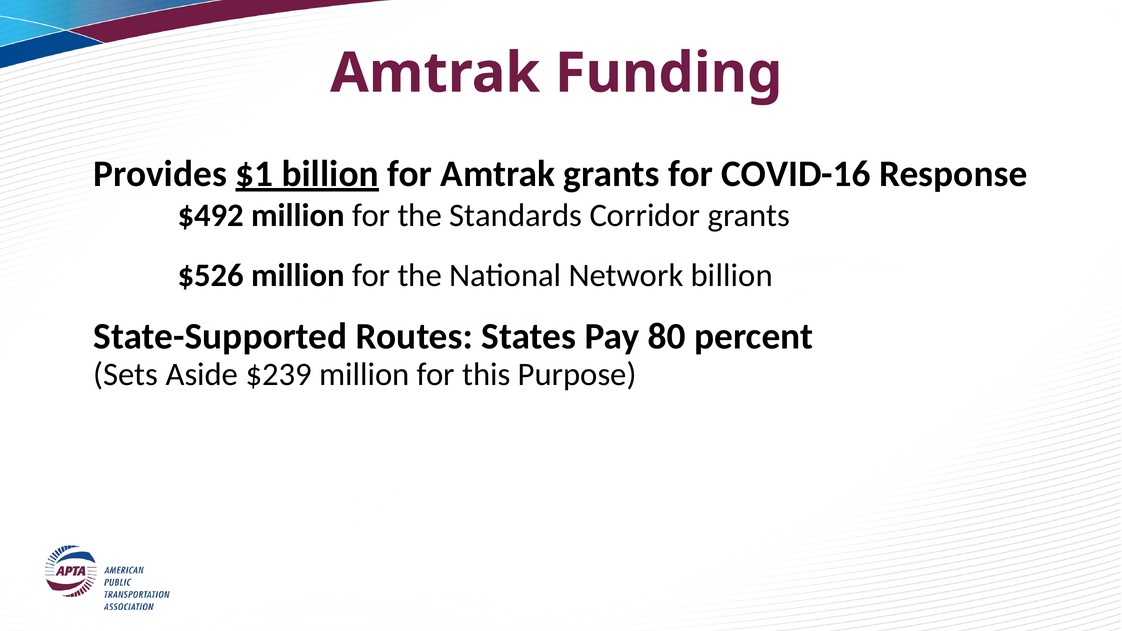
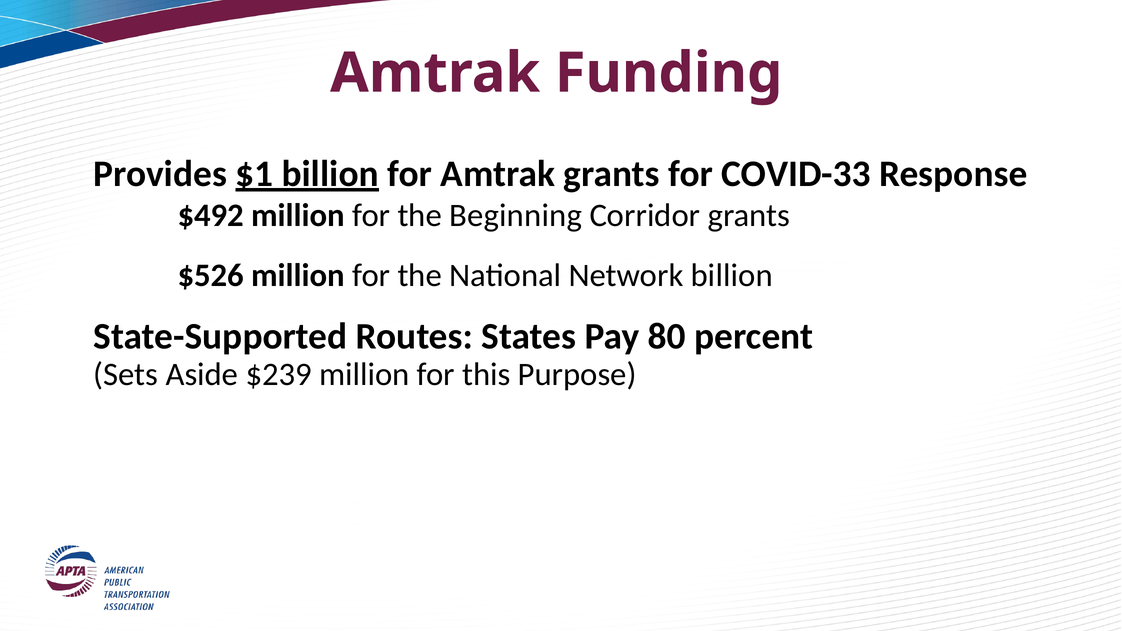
COVID-16: COVID-16 -> COVID-33 (796, 174)
Standards: Standards -> Beginning (516, 216)
